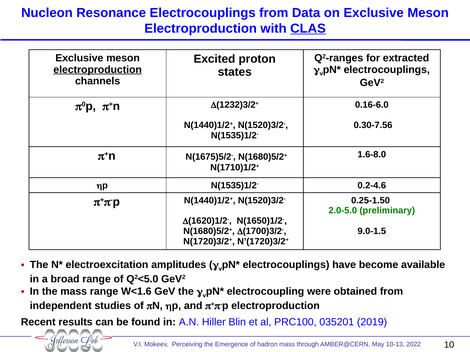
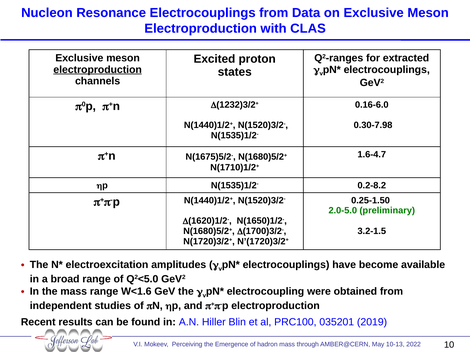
CLAS underline: present -> none (308, 28)
0.30-7.56: 0.30-7.56 -> 0.30-7.98 (373, 125)
1.6-8.0: 1.6-8.0 -> 1.6-4.7 (372, 155)
0.2-4.6: 0.2-4.6 -> 0.2-8.2 (372, 186)
9.0-1.5: 9.0-1.5 -> 3.2-1.5 (372, 231)
